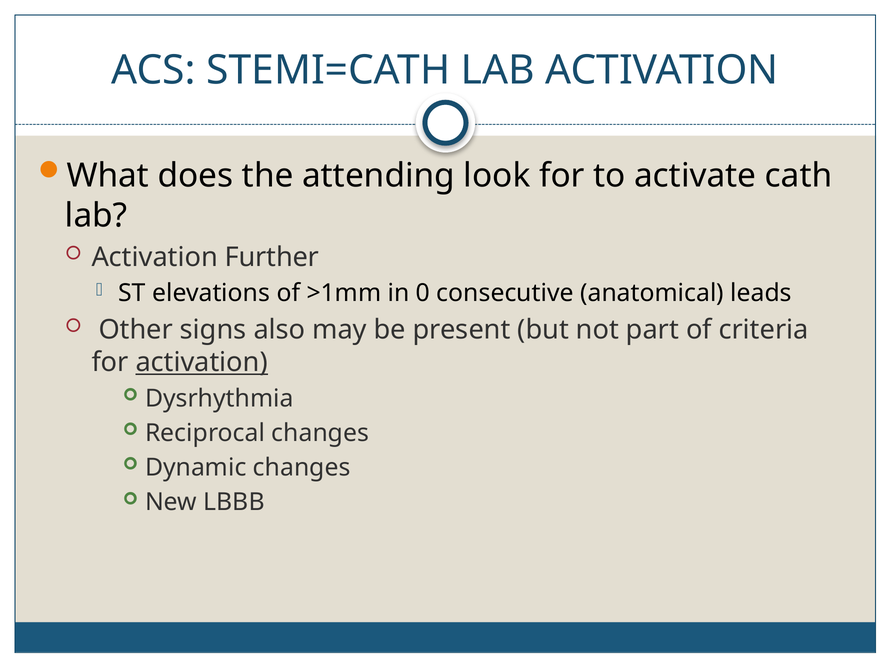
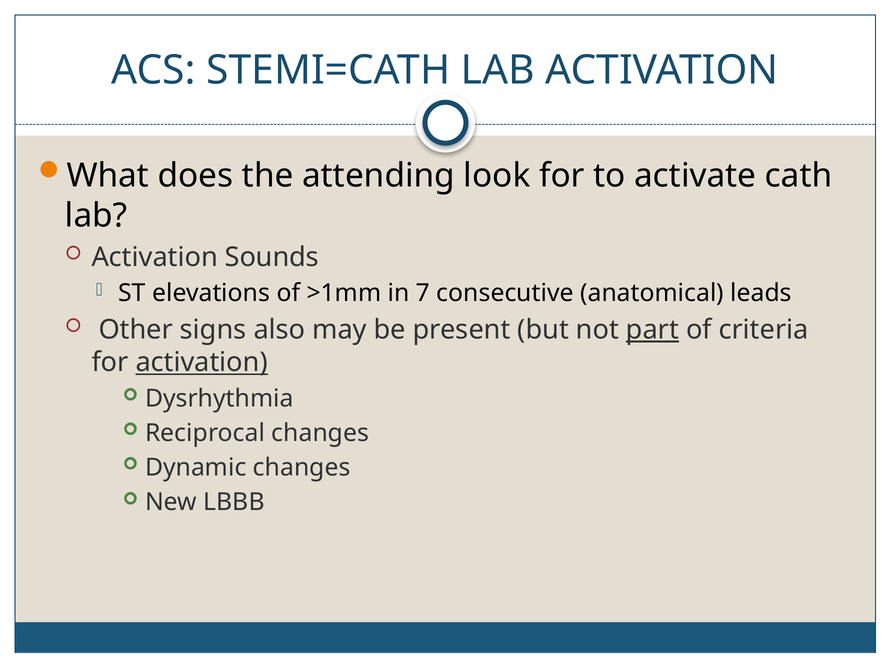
Further: Further -> Sounds (272, 257)
0: 0 -> 7 (423, 293)
part underline: none -> present (652, 330)
